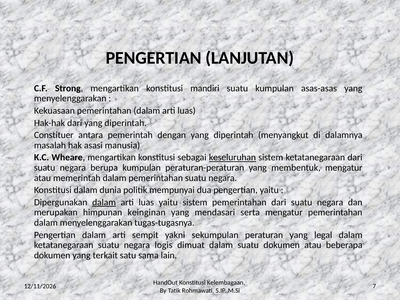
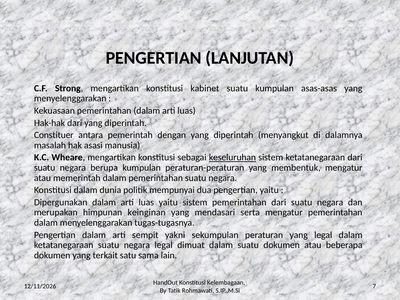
mandiri: mandiri -> kabinet (205, 88)
dalam underline: present -> none (104, 202)
negara logis: logis -> legal (164, 245)
